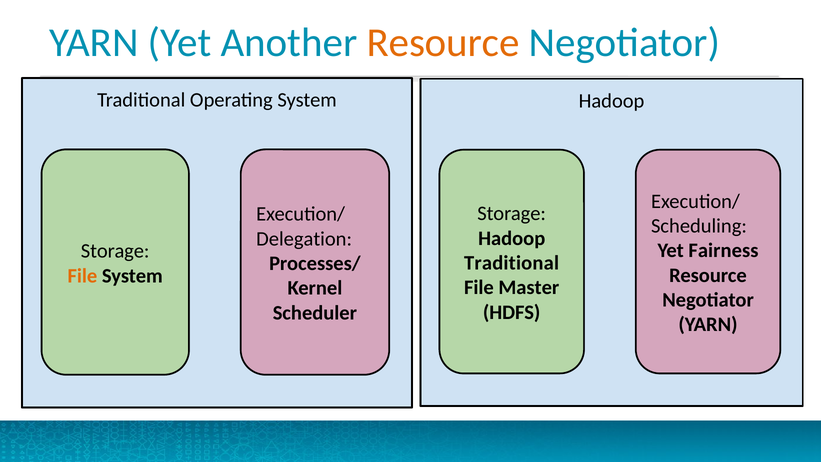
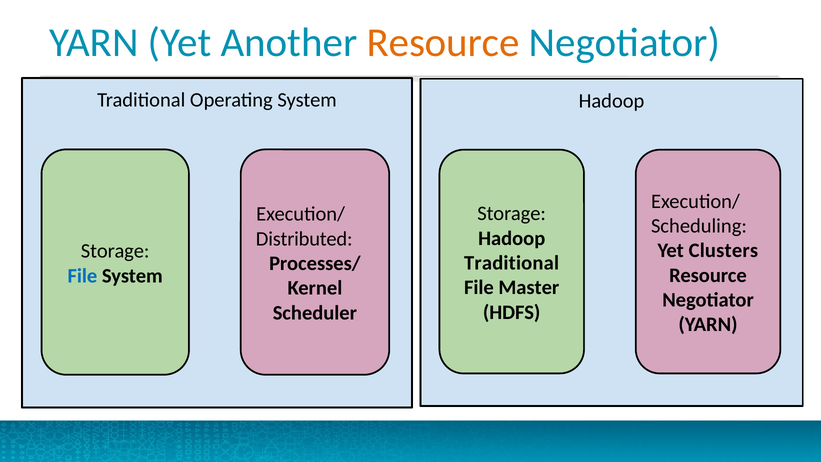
Delegation: Delegation -> Distributed (304, 239)
Fairness: Fairness -> Clusters (723, 251)
File colour: orange -> blue (82, 276)
